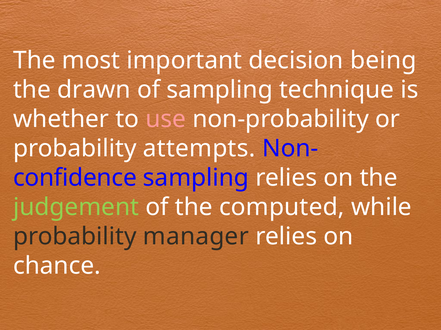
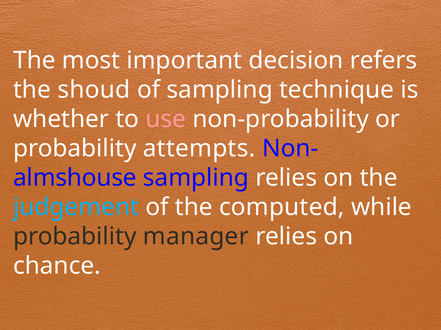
being: being -> refers (384, 61)
drawn: drawn -> shoud (94, 90)
confidence: confidence -> almshouse (75, 178)
judgement colour: light green -> light blue (76, 208)
